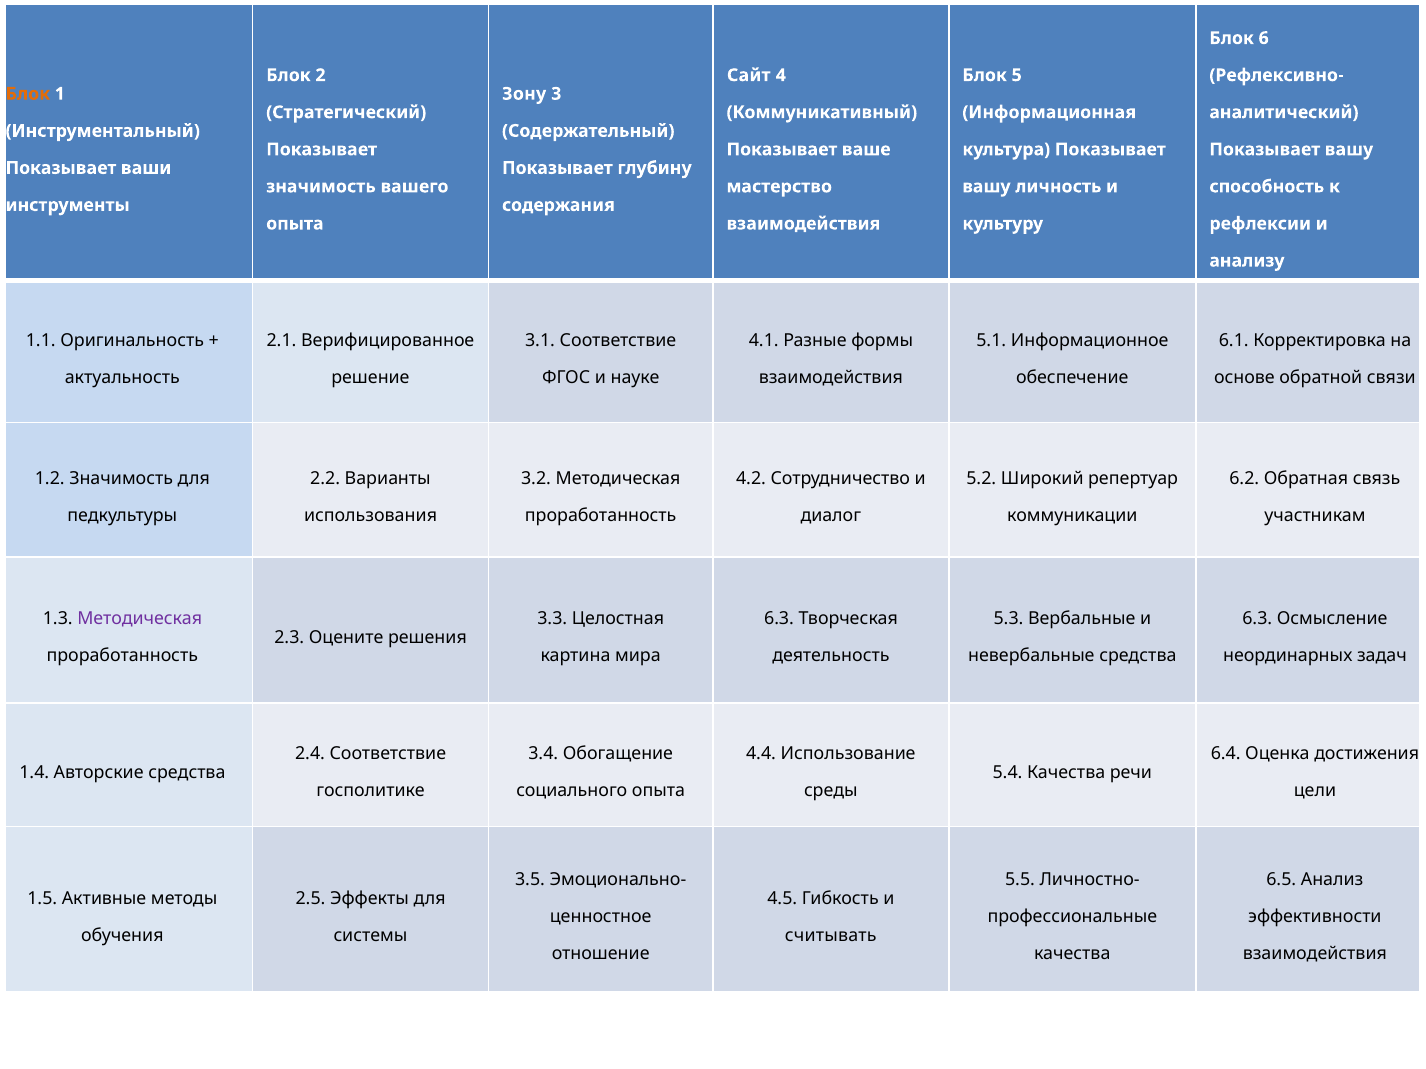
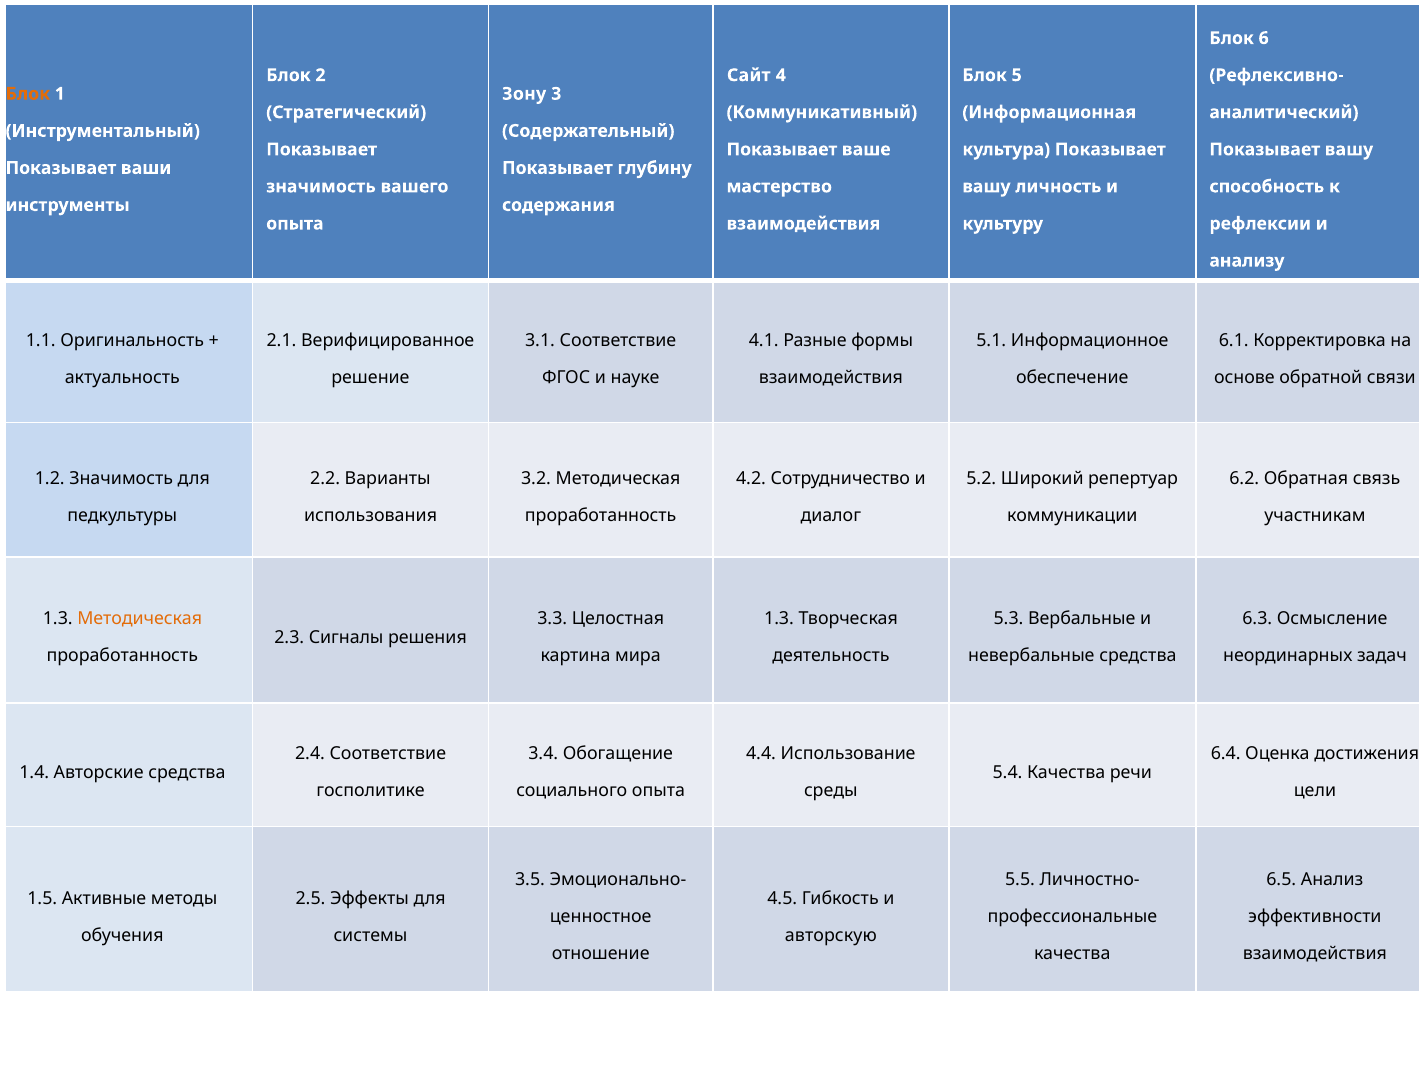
Методическая colour: purple -> orange (140, 619)
6.3: 6.3 -> 1.3 (779, 619)
Оцените: Оцените -> Сигналы (346, 638)
считывать: считывать -> авторскую (831, 936)
